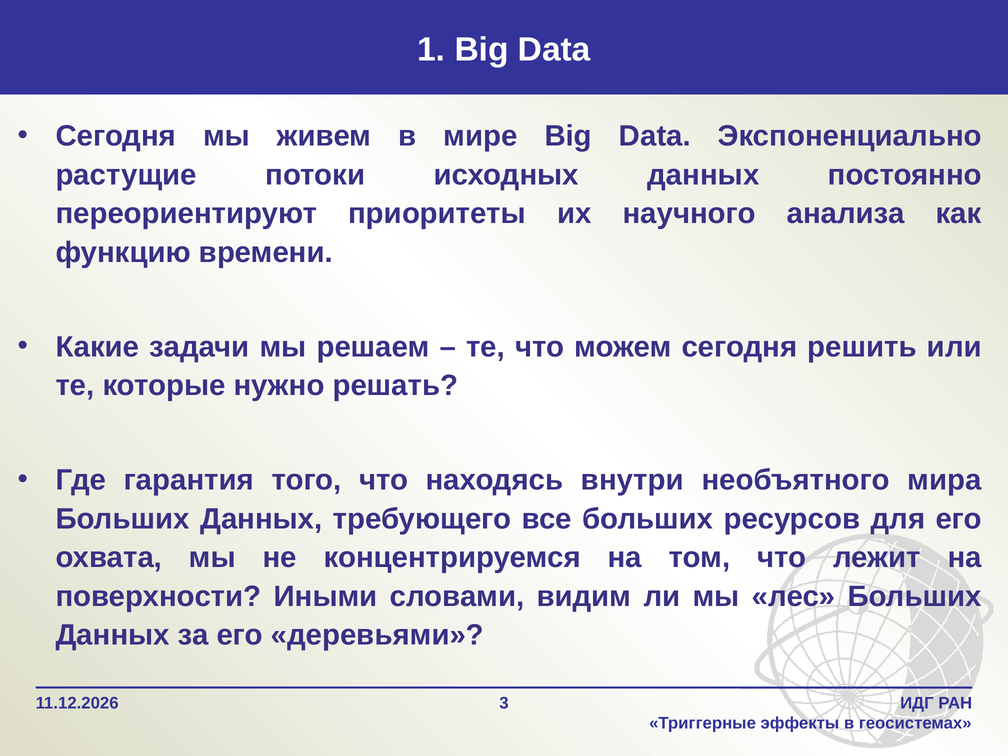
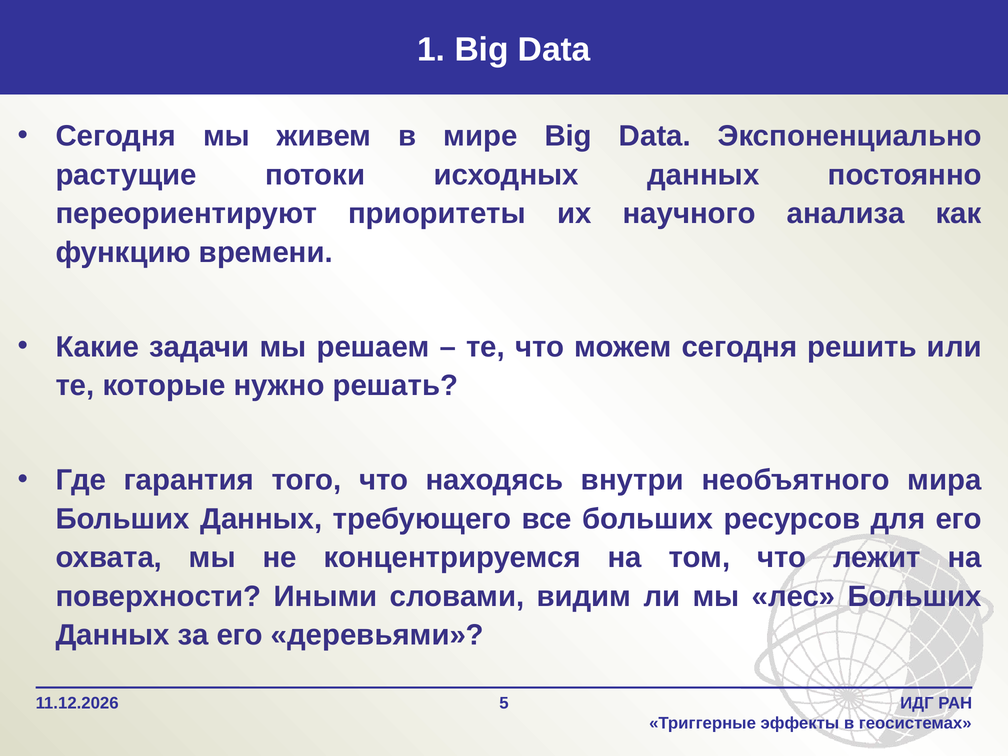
3: 3 -> 5 (504, 703)
